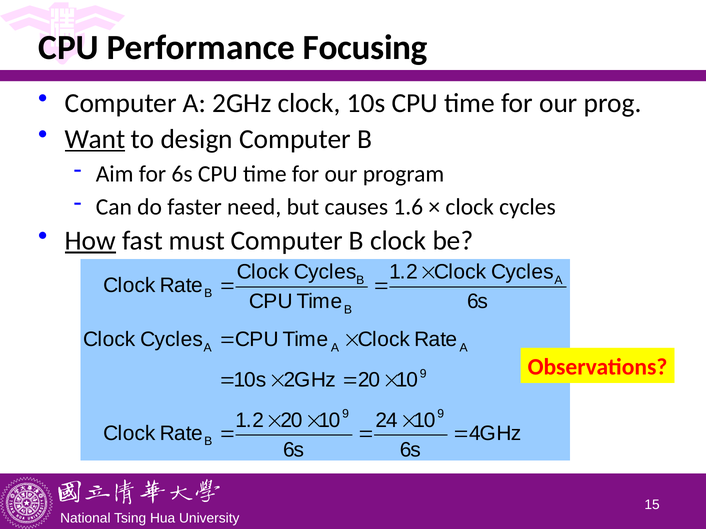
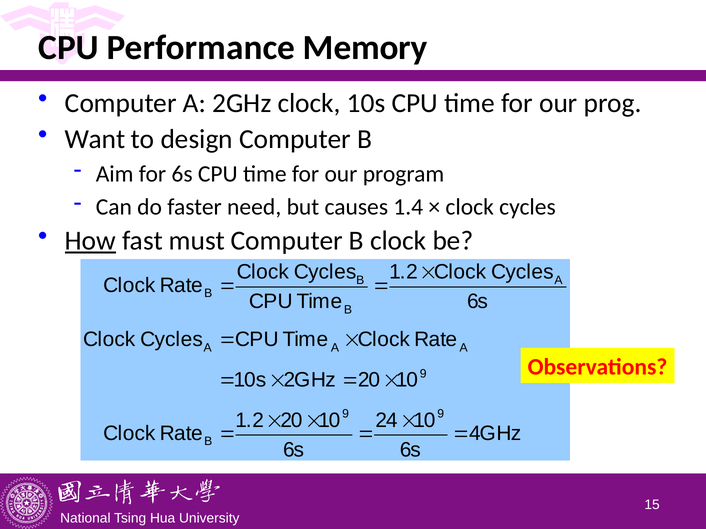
Focusing: Focusing -> Memory (365, 48)
Want underline: present -> none (95, 139)
1.6: 1.6 -> 1.4 (408, 207)
